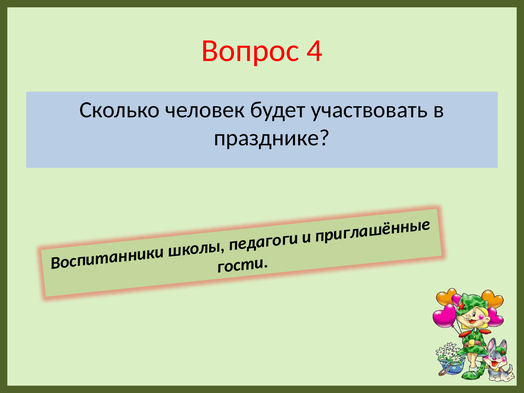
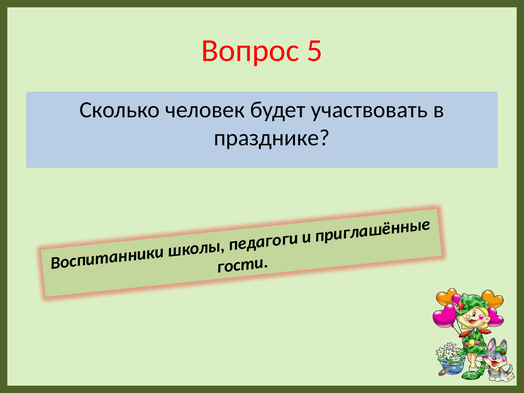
4: 4 -> 5 (315, 51)
